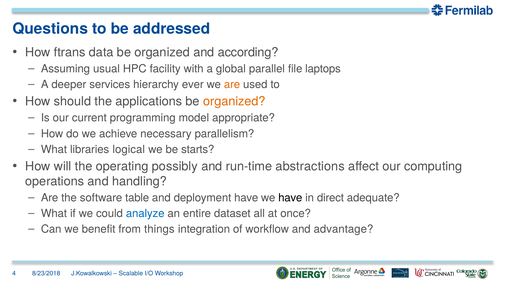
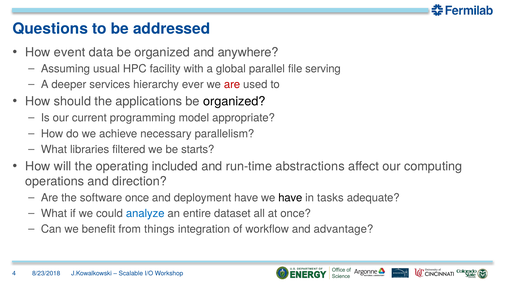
ftrans: ftrans -> event (70, 52)
according: according -> anywhere (248, 52)
laptops: laptops -> serving (323, 69)
are colour: orange -> red (232, 85)
organized colour: orange -> black (234, 102)
logical: logical -> filtered (129, 149)
possibly: possibly -> included (175, 166)
handling: handling -> direction (140, 181)
software table: table -> once (137, 198)
direct: direct -> tasks (330, 198)
